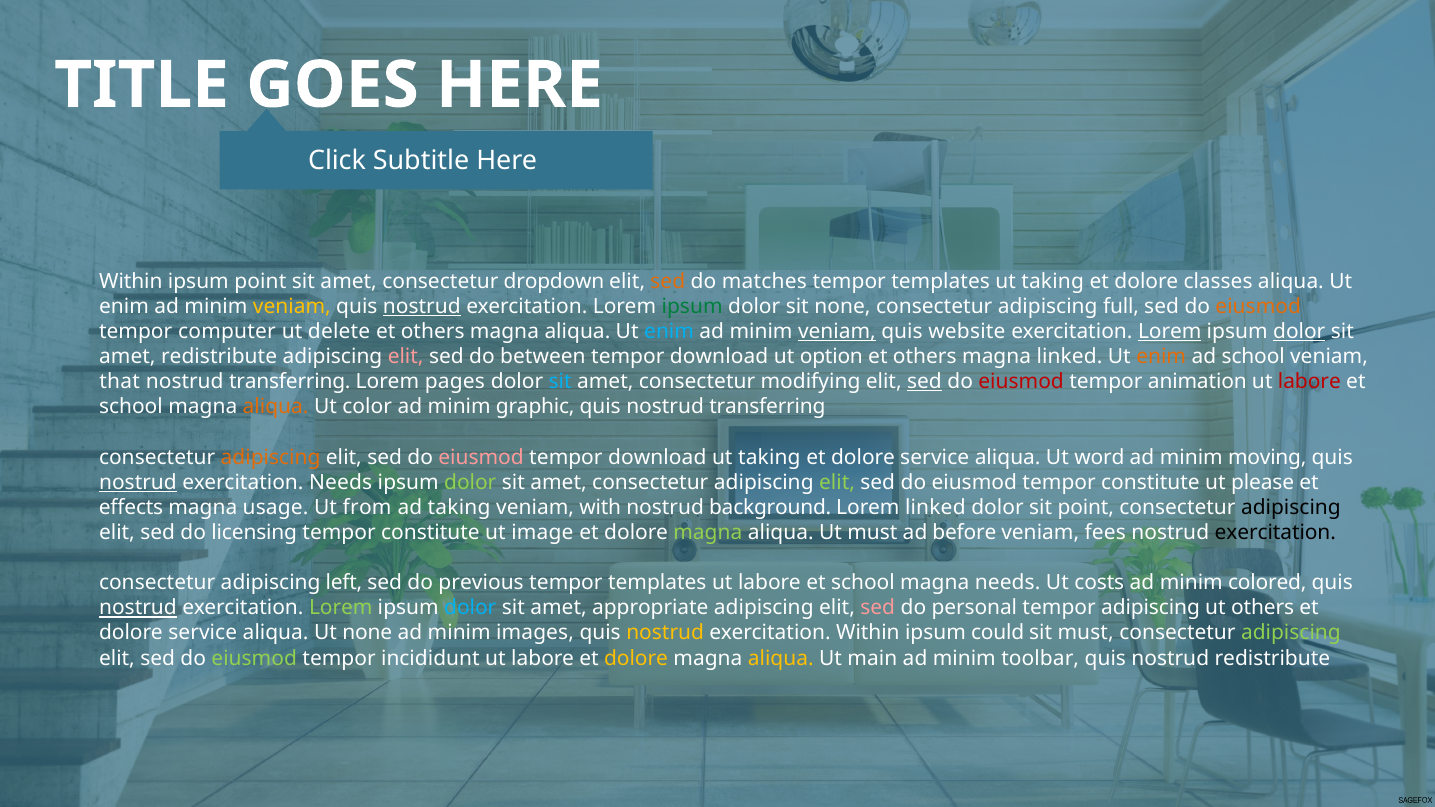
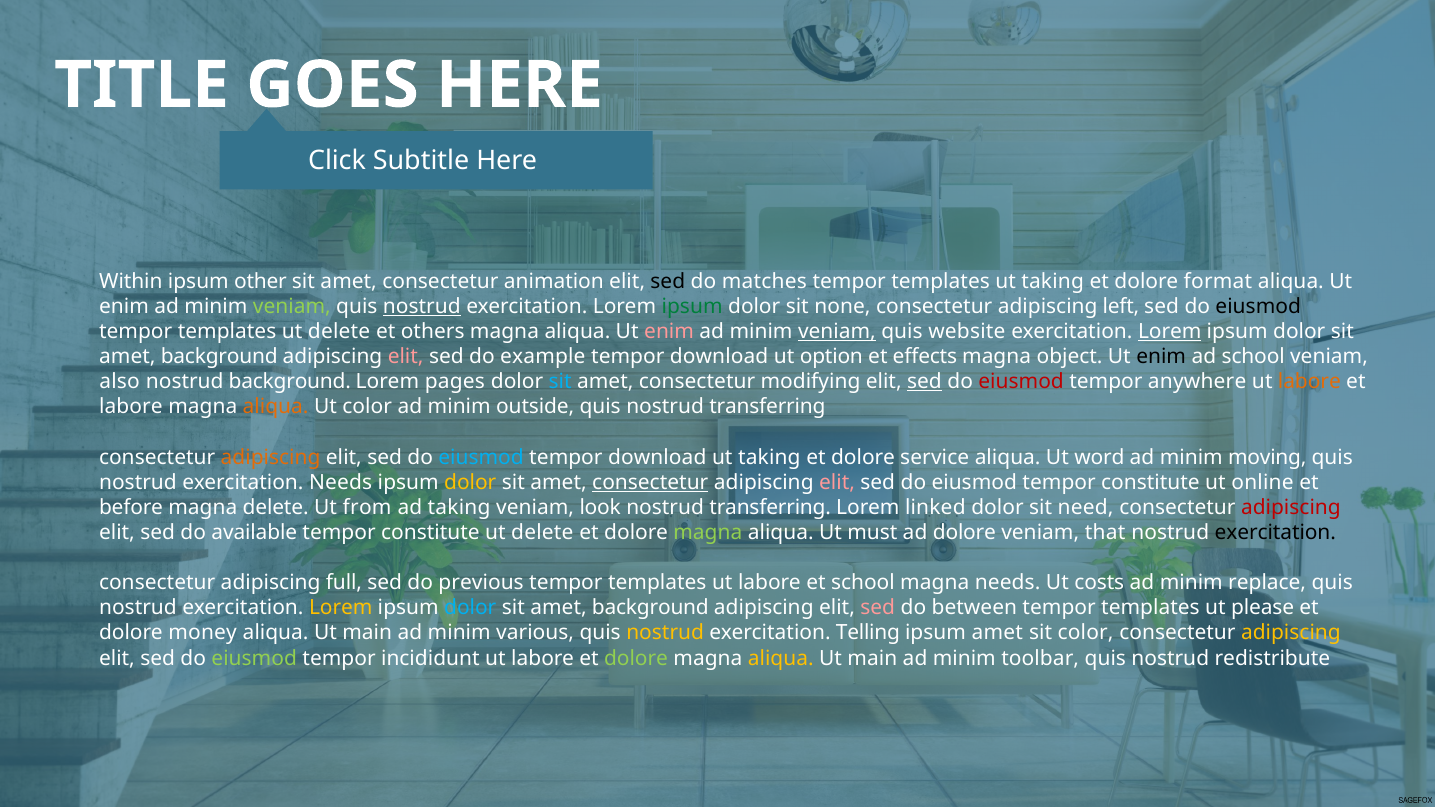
ipsum point: point -> other (260, 281)
dropdown: dropdown -> animation (554, 281)
sed colour: orange -> black (668, 281)
classes: classes -> format (1218, 281)
veniam colour: yellow -> light green (292, 307)
full: full -> left (1121, 307)
eiusmod colour: orange -> black (1258, 307)
computer: computer -> templates (227, 332)
enim colour: light blue -> pink (669, 332)
dolor underline: present -> none (1299, 332)
redistribute: redistribute -> background (219, 357)
between: between -> example (543, 357)
others: others -> effects (925, 357)
magna linked: linked -> object (1070, 357)
enim colour: orange -> black (1161, 357)
that: that -> also (120, 382)
transferring: transferring -> background (290, 382)
animation: animation -> anywhere (1197, 382)
labore colour: red -> orange (1309, 382)
school: school -> labore (131, 407)
graphic: graphic -> outside (535, 407)
eiusmod colour: pink -> light blue (481, 457)
nostrud underline: present -> none (138, 482)
dolor colour: light green -> yellow (470, 482)
consectetur underline: none -> present (650, 482)
elit colour: light green -> pink (837, 482)
please: please -> online (1262, 482)
effects: effects -> before (131, 508)
magna usage: usage -> delete (276, 508)
with: with -> look (600, 508)
background: background -> transferring (770, 508)
sit point: point -> need (1086, 508)
adipiscing colour: black -> red (1291, 508)
licensing: licensing -> available (254, 533)
image: image -> delete (542, 533)
ad before: before -> dolore (964, 533)
fees: fees -> that (1105, 533)
left: left -> full (344, 583)
colored: colored -> replace (1267, 583)
nostrud underline: present -> none (138, 608)
Lorem colour: light green -> yellow (341, 608)
appropriate: appropriate -> background (650, 608)
personal: personal -> between (974, 608)
adipiscing: adipiscing -> templates (1150, 608)
ut others: others -> please (1263, 608)
service: service -> money (203, 633)
none: none -> main (367, 633)
images: images -> various (535, 633)
exercitation Within: Within -> Telling (868, 633)
ipsum could: could -> amet (997, 633)
sit must: must -> color (1086, 633)
adipiscing colour: light green -> yellow (1291, 633)
dolore colour: yellow -> light green (636, 658)
